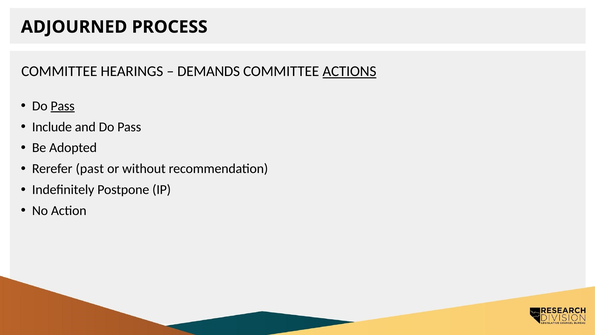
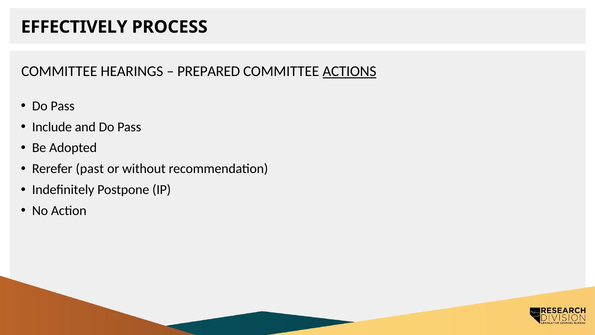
ADJOURNED: ADJOURNED -> EFFECTIVELY (74, 27)
DEMANDS: DEMANDS -> PREPARED (209, 71)
Pass underline: present -> none (63, 106)
